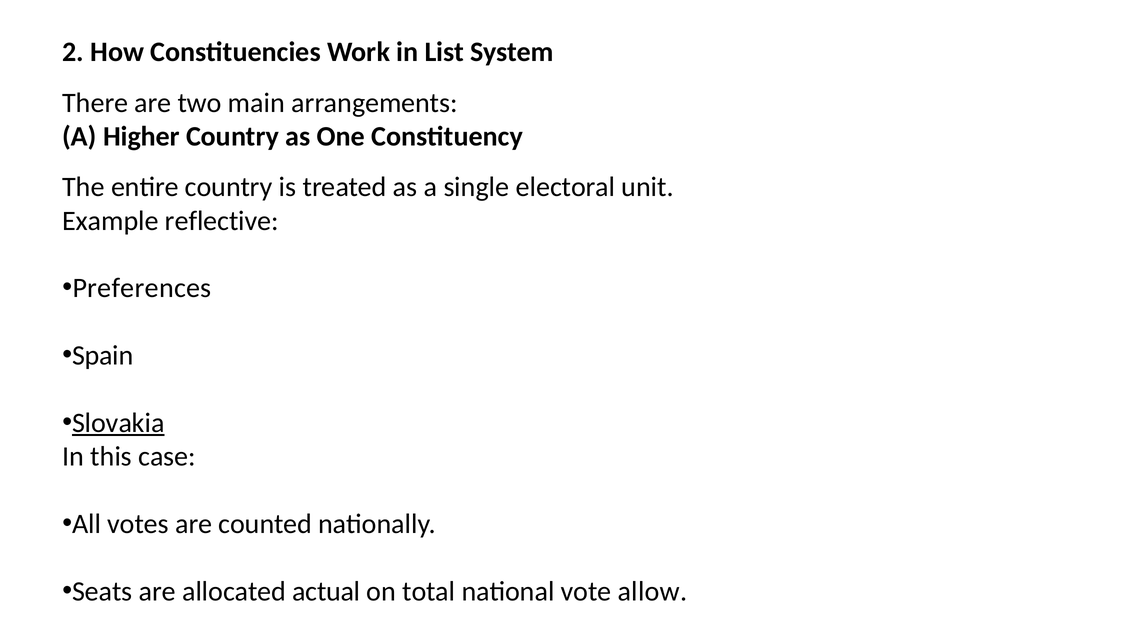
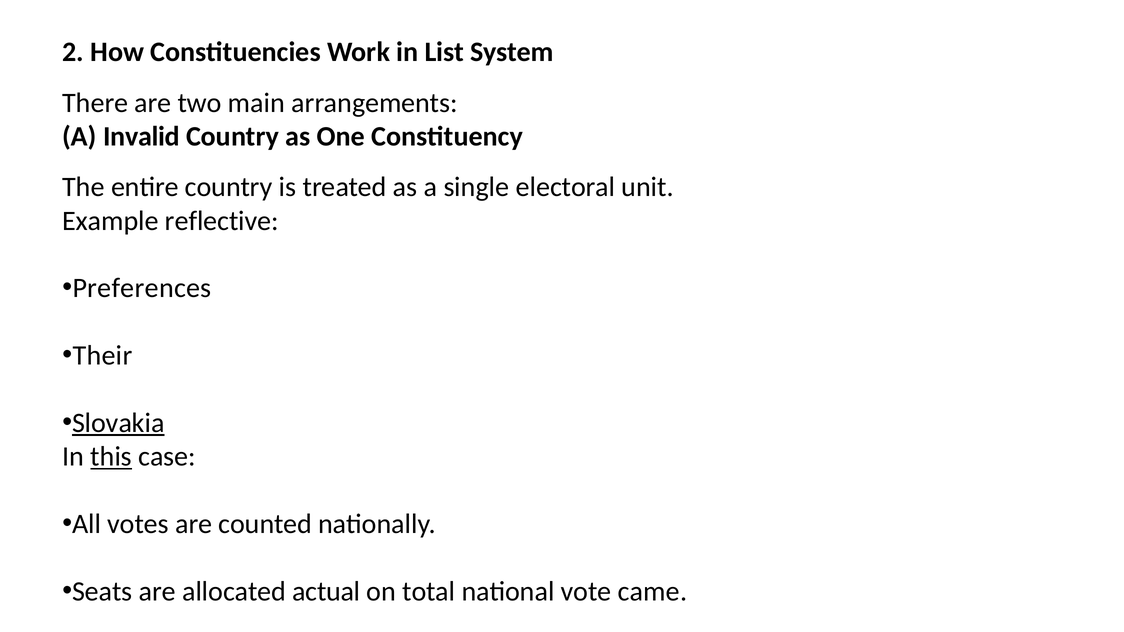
Higher: Higher -> Invalid (142, 137)
Spain: Spain -> Their (102, 356)
this underline: none -> present (111, 457)
allow: allow -> came (652, 592)
